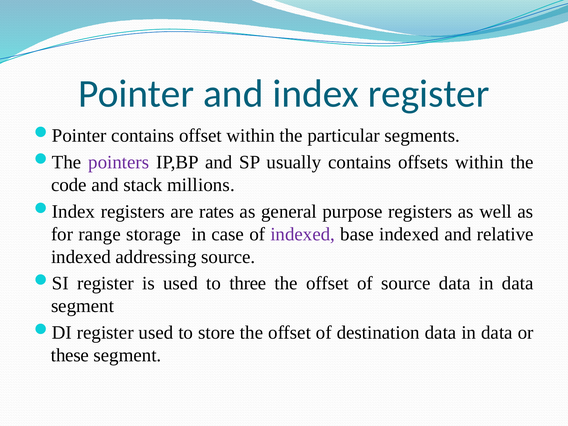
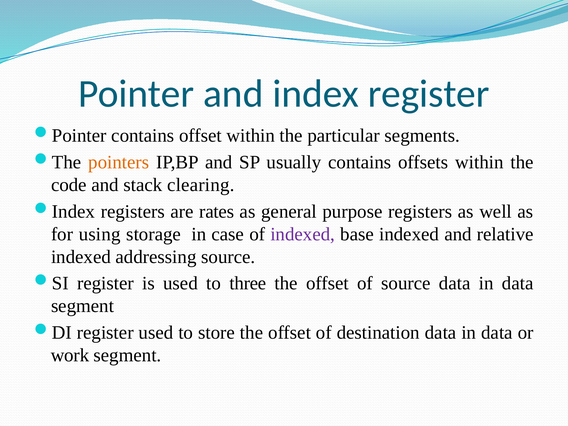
pointers colour: purple -> orange (119, 162)
millions: millions -> clearing (201, 185)
range: range -> using (100, 234)
these: these -> work (70, 355)
